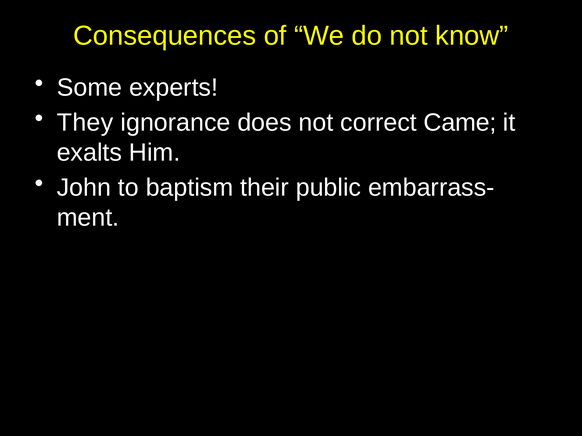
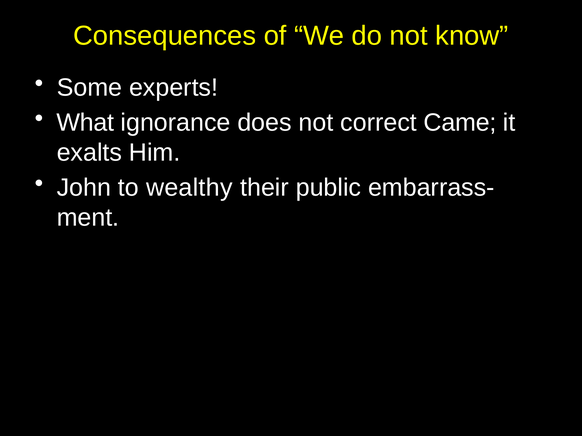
They: They -> What (85, 123)
baptism: baptism -> wealthy (189, 188)
